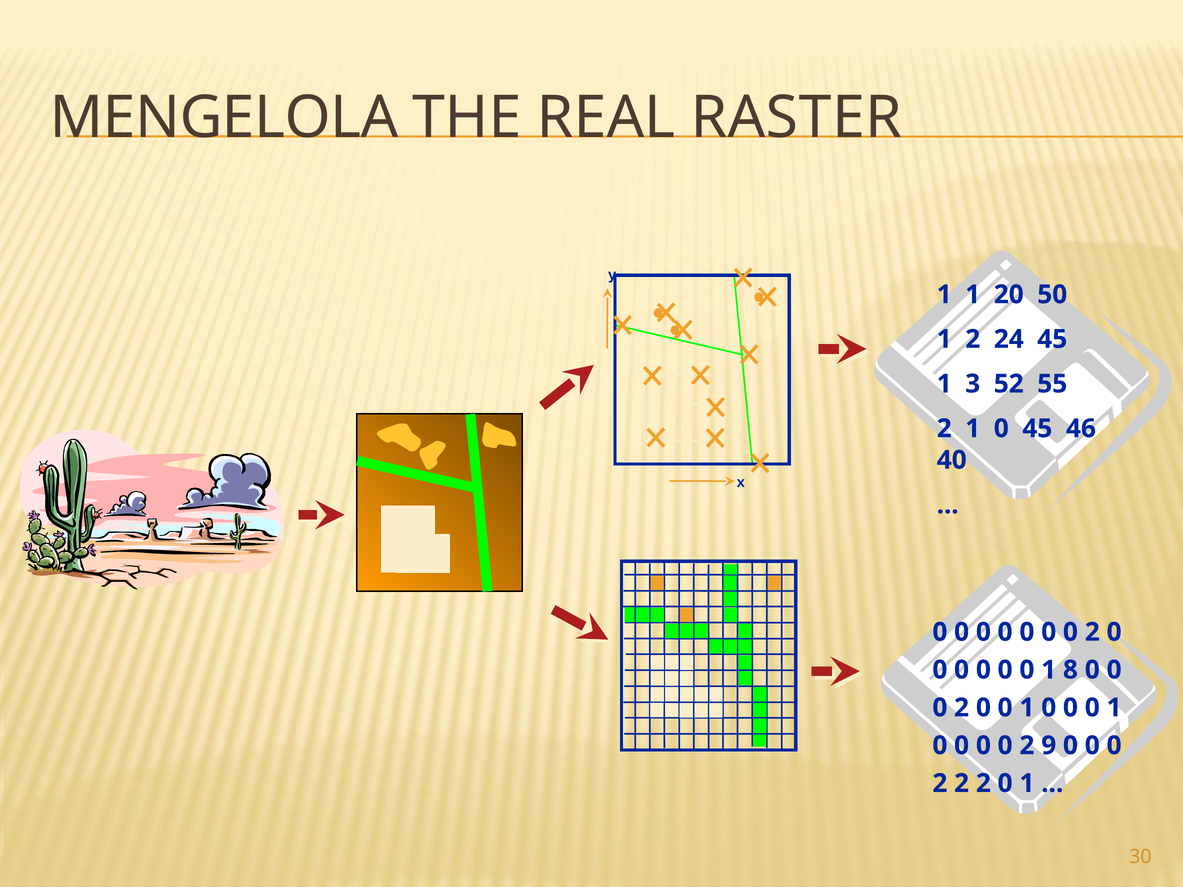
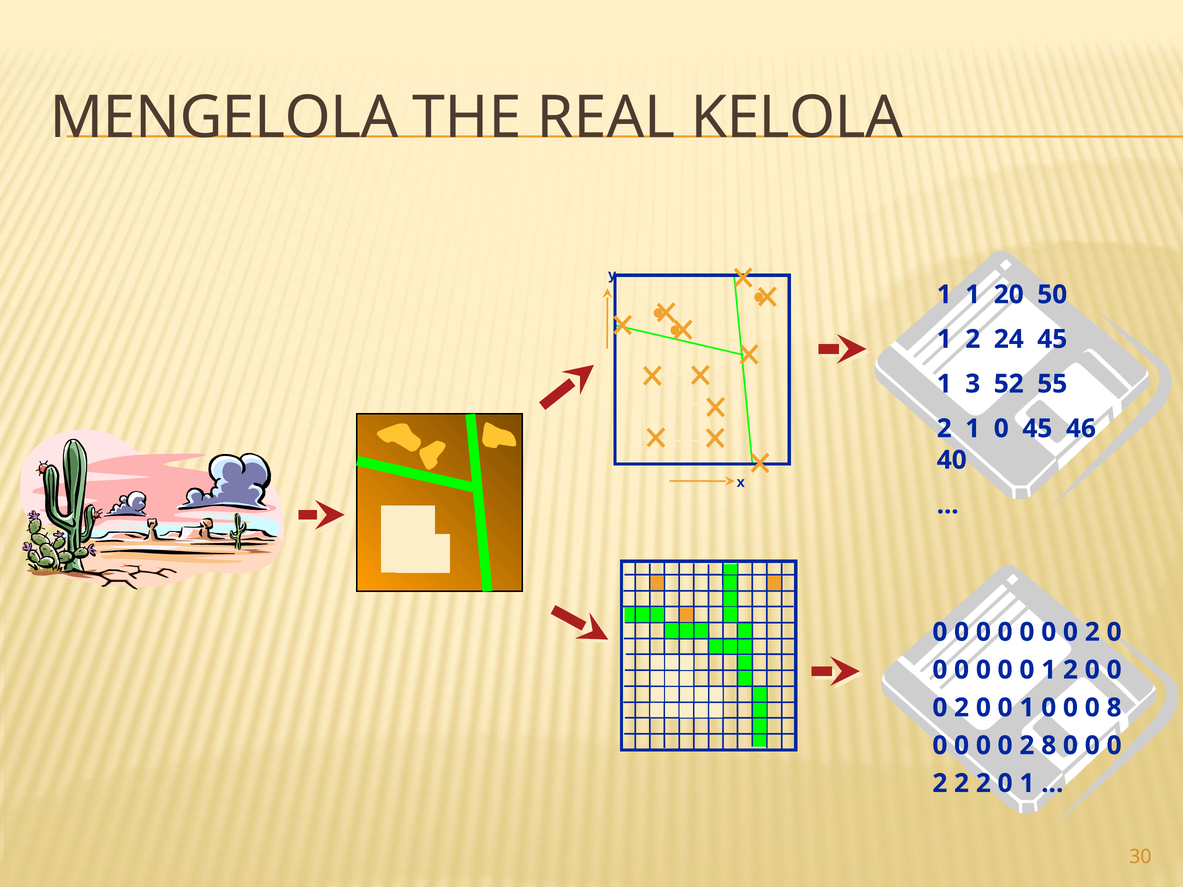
RASTER: RASTER -> KELOLA (797, 118)
0 1 8: 8 -> 2 (1070, 670)
1: 1 -> 8 (1114, 708)
2 9: 9 -> 8 (1049, 746)
